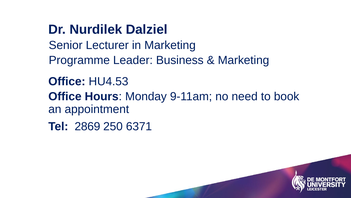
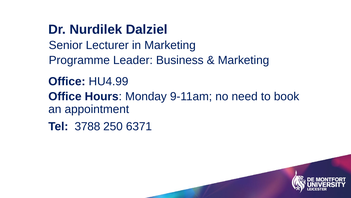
HU4.53: HU4.53 -> HU4.99 (109, 81)
2869: 2869 -> 3788 (87, 126)
